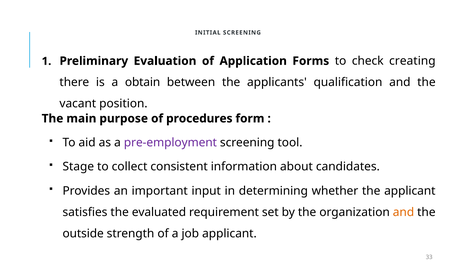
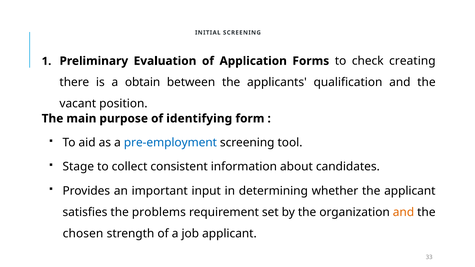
procedures: procedures -> identifying (199, 119)
pre-employment colour: purple -> blue (170, 143)
evaluated: evaluated -> problems (159, 212)
outside: outside -> chosen (83, 234)
